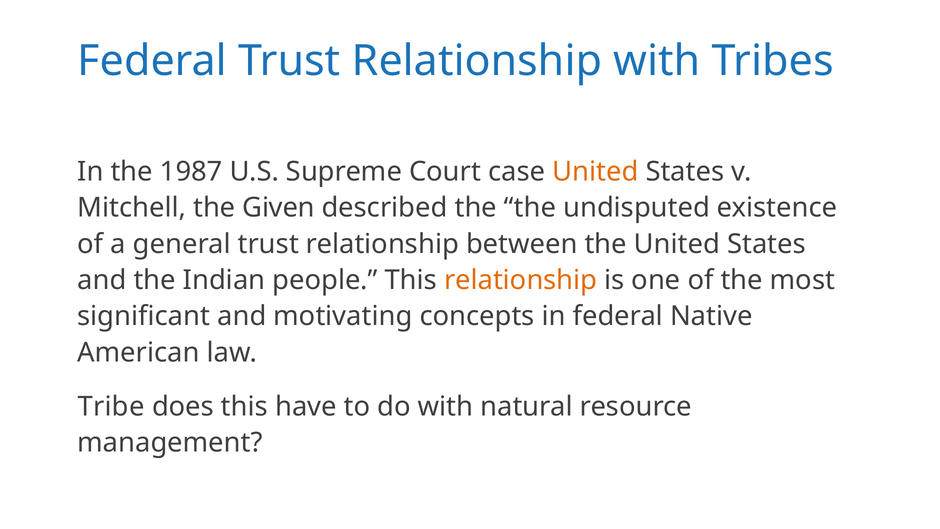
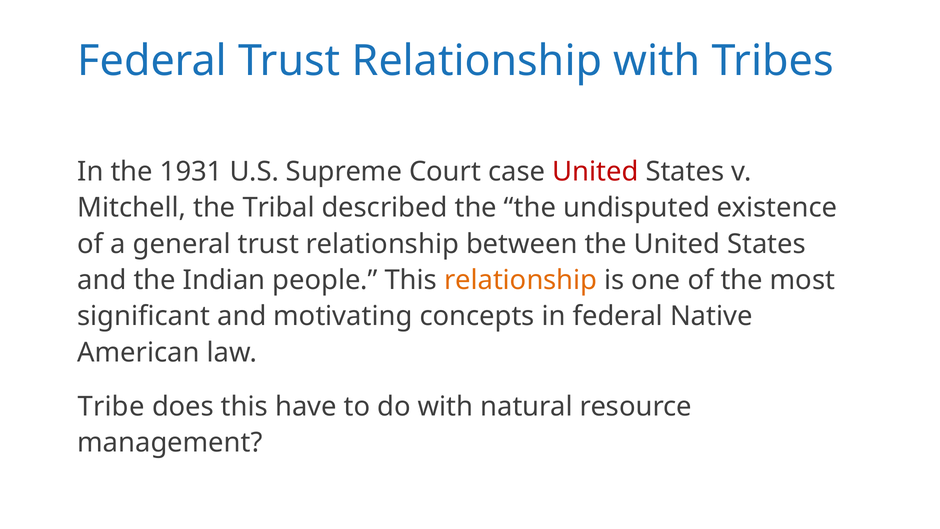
1987: 1987 -> 1931 (191, 171)
United colour: orange -> red (595, 171)
Given: Given -> Tribal (279, 208)
